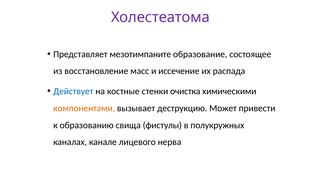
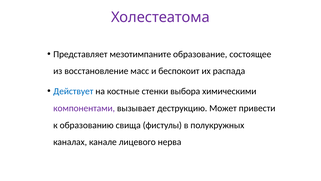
иссечение: иссечение -> беспокоит (179, 71)
очистка: очистка -> выбора (185, 91)
компонентами colour: orange -> purple (84, 108)
